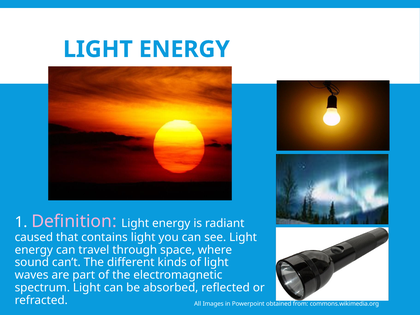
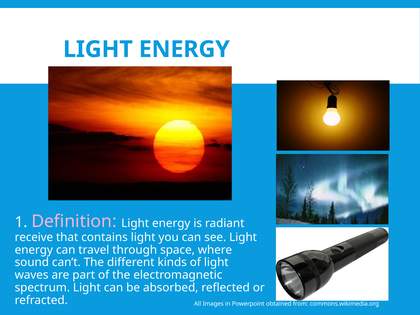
caused: caused -> receive (34, 237)
